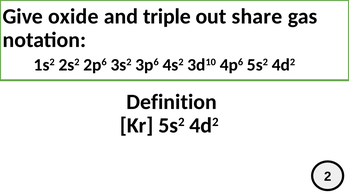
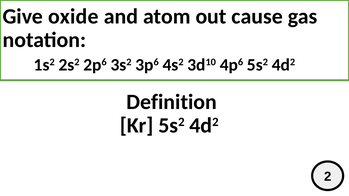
triple: triple -> atom (167, 17)
share: share -> cause (257, 17)
